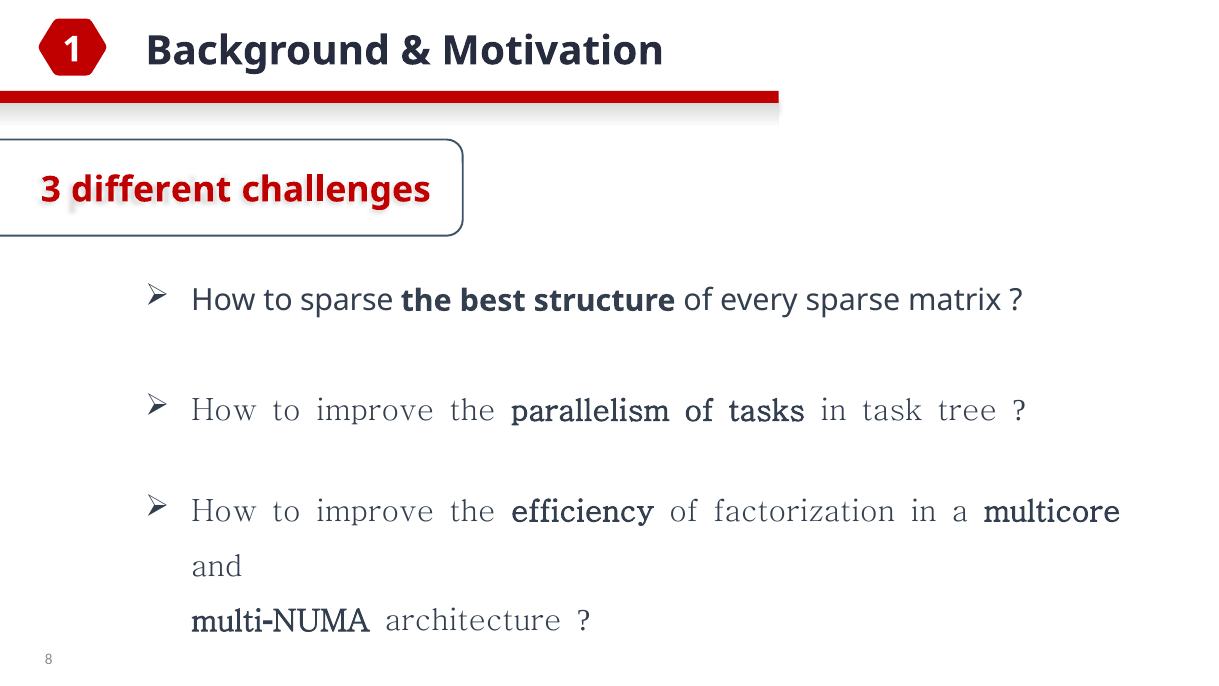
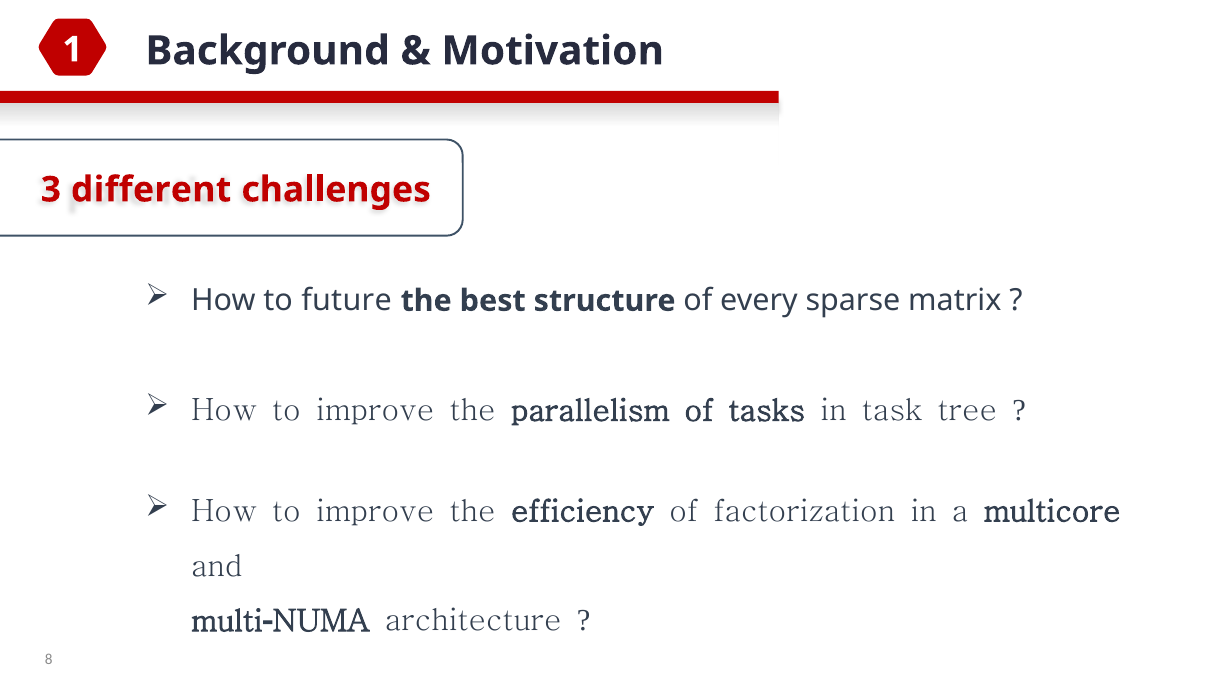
to sparse: sparse -> future (347, 301)
